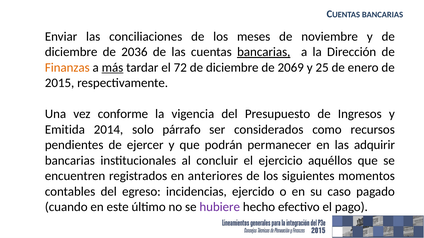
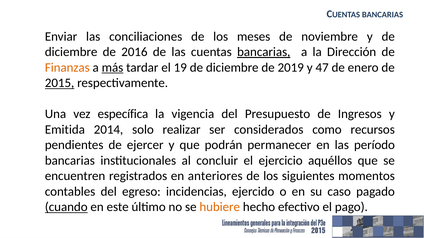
2036: 2036 -> 2016 (134, 52)
72: 72 -> 19 (180, 68)
2069: 2069 -> 2019 (291, 68)
25: 25 -> 47 (322, 68)
2015 underline: none -> present (60, 83)
conforme: conforme -> específica (123, 114)
párrafo: párrafo -> realizar (182, 130)
adquirir: adquirir -> período (374, 145)
cuando underline: none -> present (66, 208)
hubiere colour: purple -> orange (220, 208)
